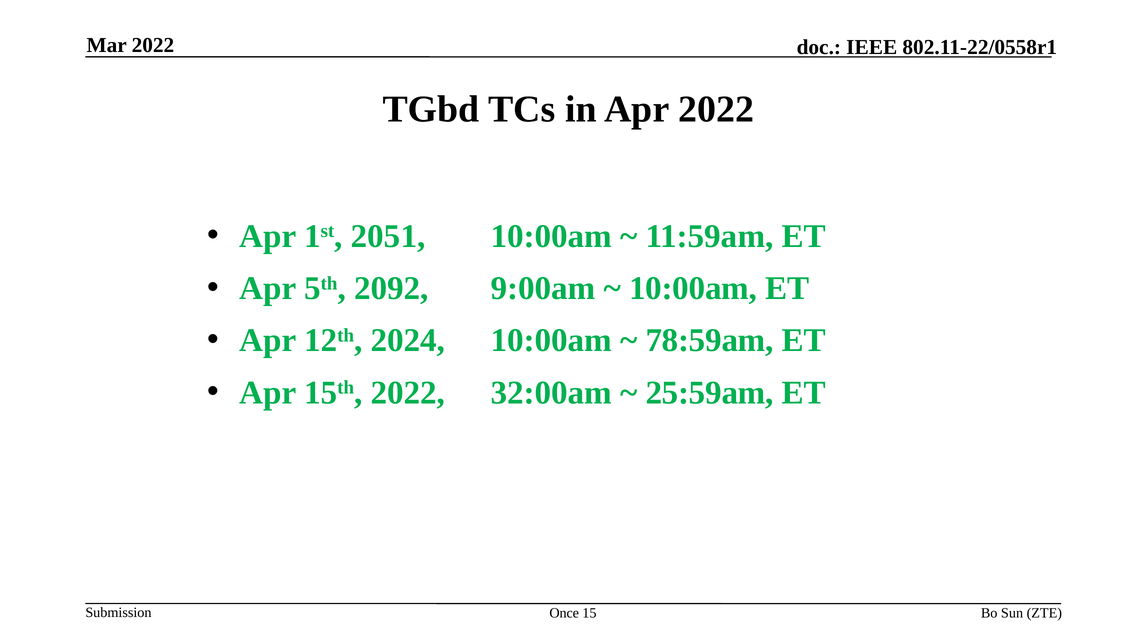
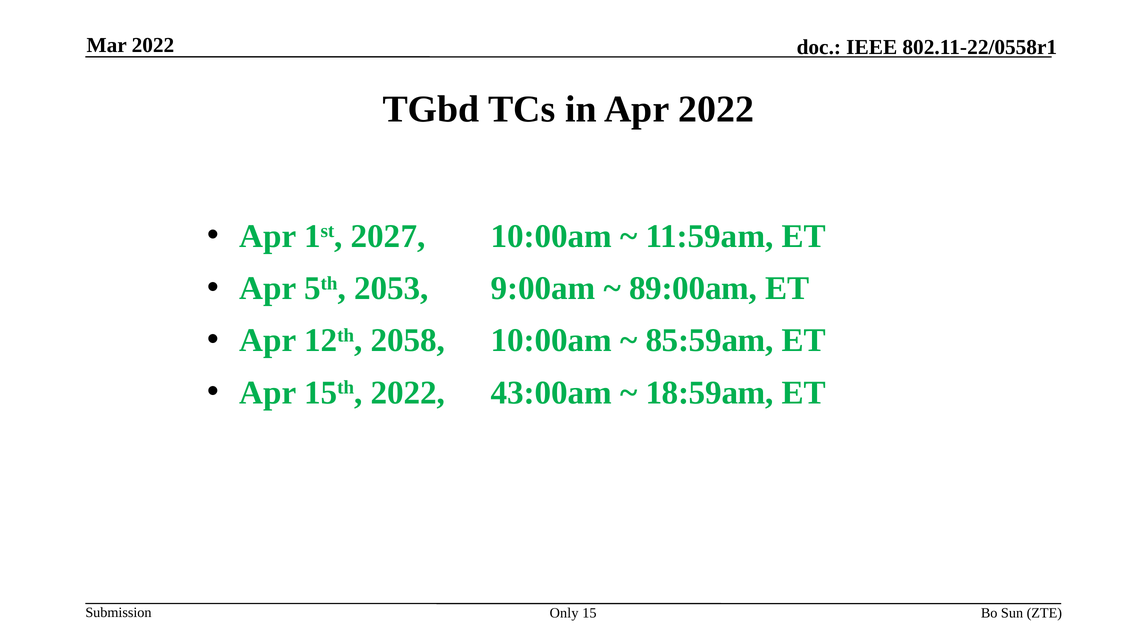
2051: 2051 -> 2027 (388, 236)
2092: 2092 -> 2053 (391, 289)
10:00am: 10:00am -> 89:00am (693, 289)
2024: 2024 -> 2058 (408, 341)
78:59am: 78:59am -> 85:59am (710, 341)
32:00am: 32:00am -> 43:00am (551, 393)
25:59am: 25:59am -> 18:59am (710, 393)
Once: Once -> Only (564, 613)
